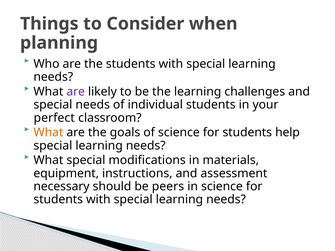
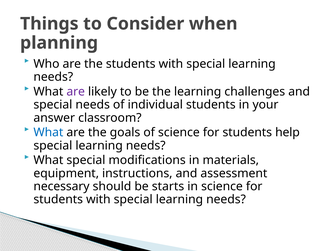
perfect: perfect -> answer (54, 118)
What colour: orange -> blue (48, 133)
peers: peers -> starts (168, 187)
